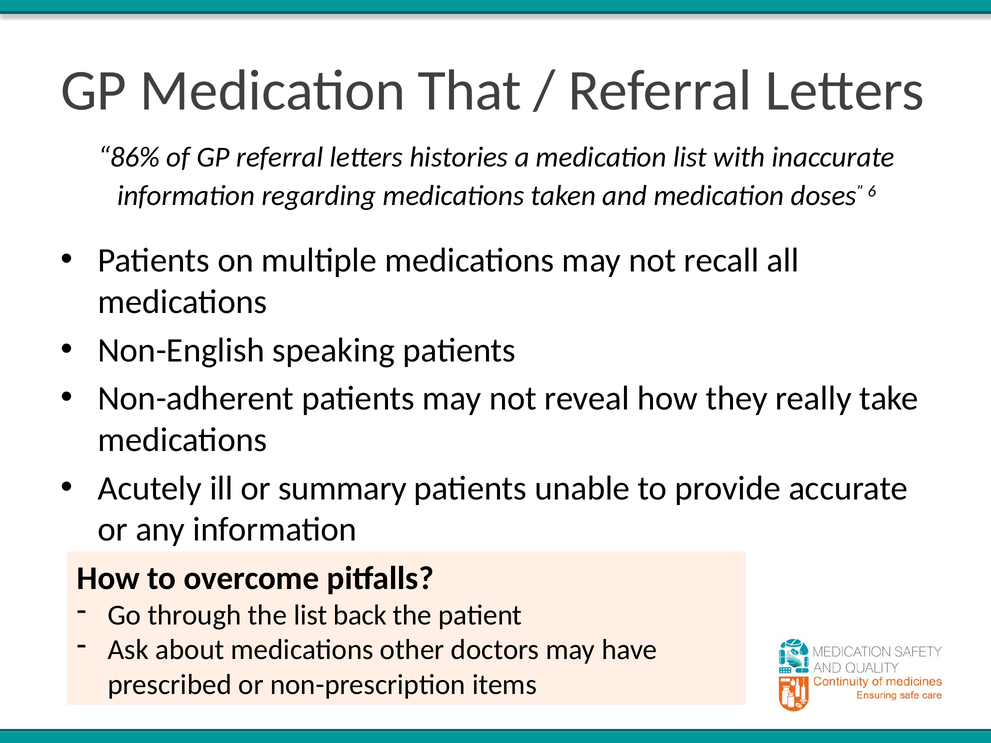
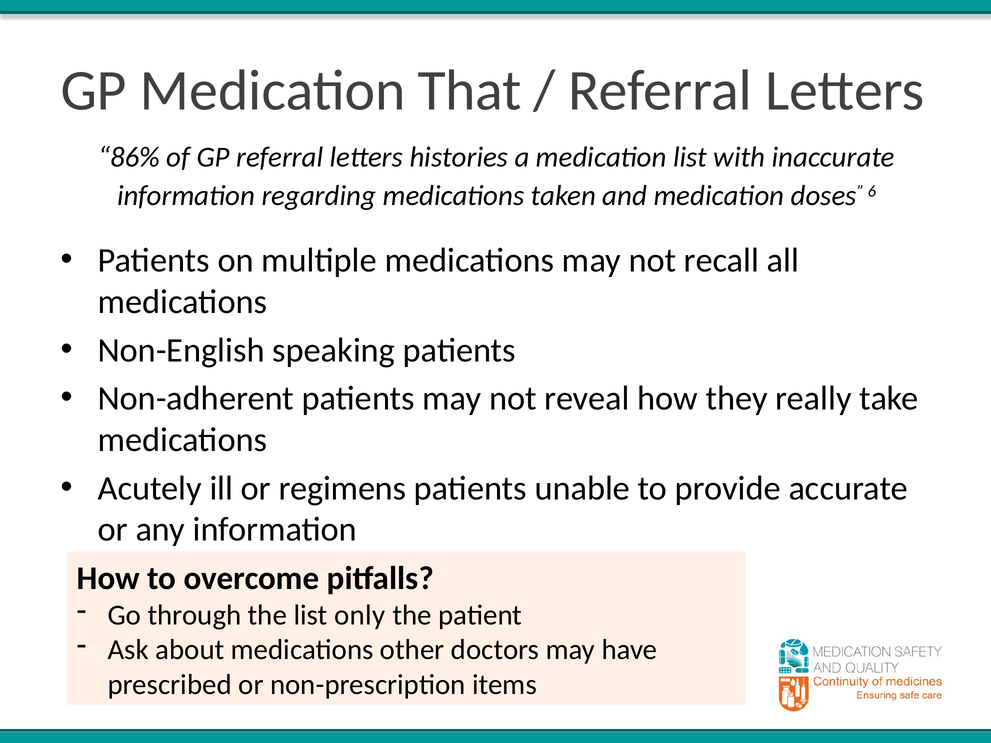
summary: summary -> regimens (342, 488)
back: back -> only (360, 615)
